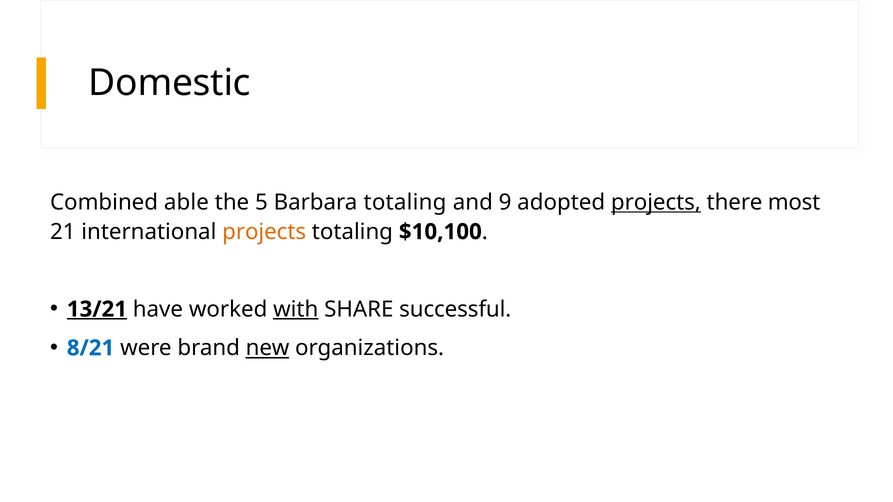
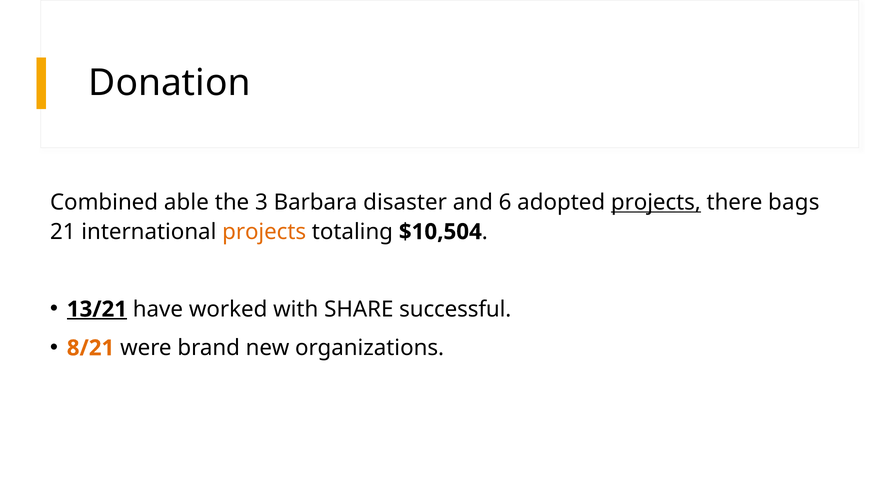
Domestic: Domestic -> Donation (169, 83)
5: 5 -> 3 (261, 202)
Barbara totaling: totaling -> disaster (405, 202)
9: 9 -> 6 (505, 202)
most: most -> bags (794, 202)
$10,100: $10,100 -> $10,504 (440, 232)
with underline: present -> none (296, 309)
8/21 colour: blue -> orange (91, 348)
new underline: present -> none (268, 348)
